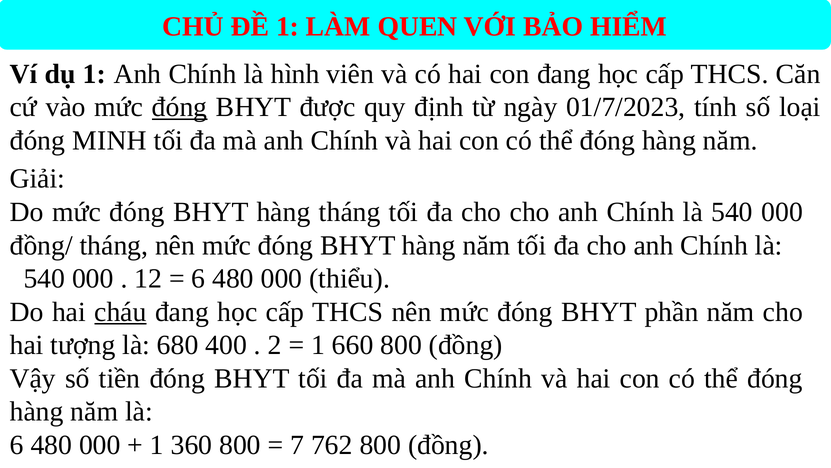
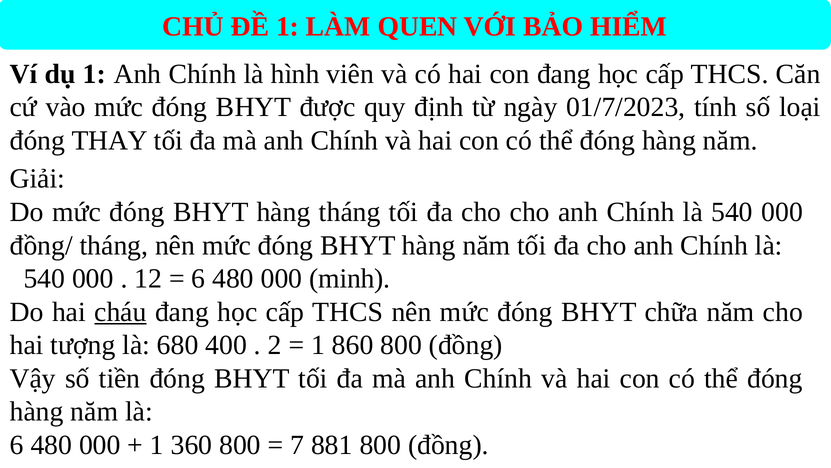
đóng underline: present -> none (180, 107)
MINH: MINH -> THAY (110, 140)
thiểu: thiểu -> minh (350, 278)
phần: phần -> chữa (671, 312)
660: 660 -> 860 (353, 345)
762: 762 -> 881 (332, 445)
